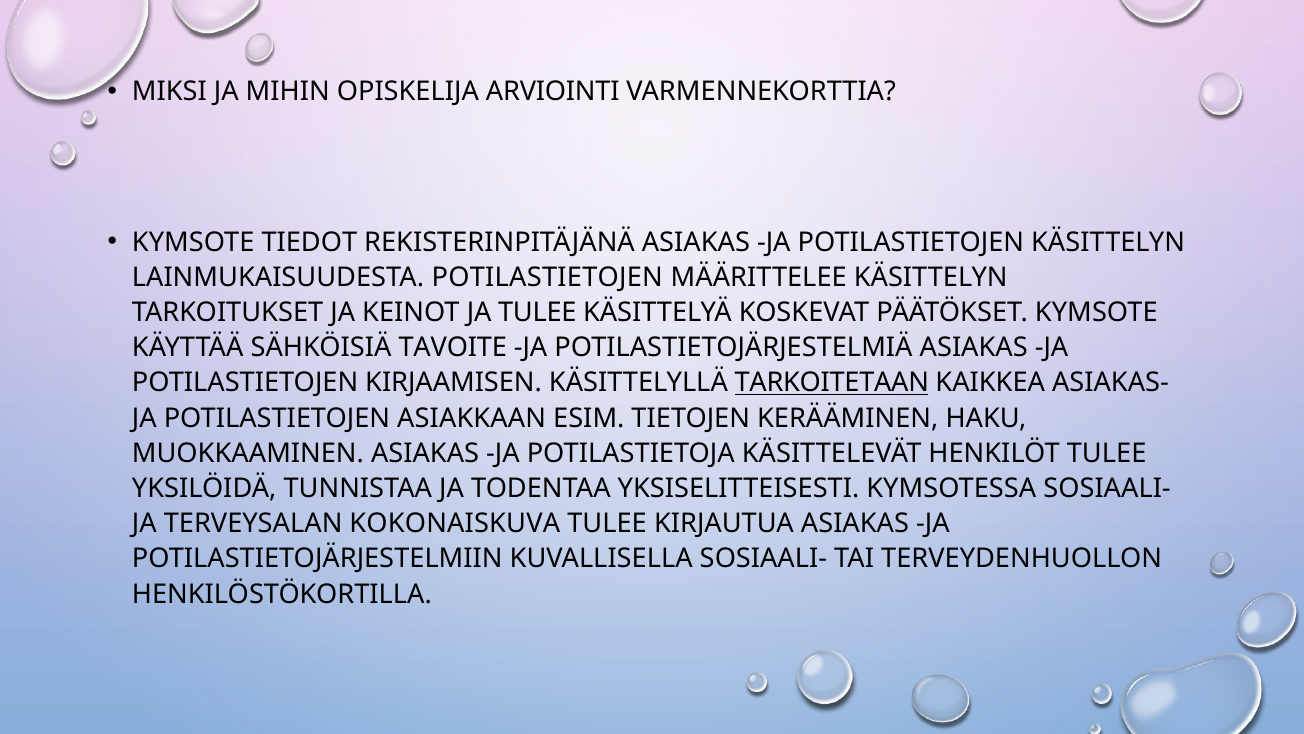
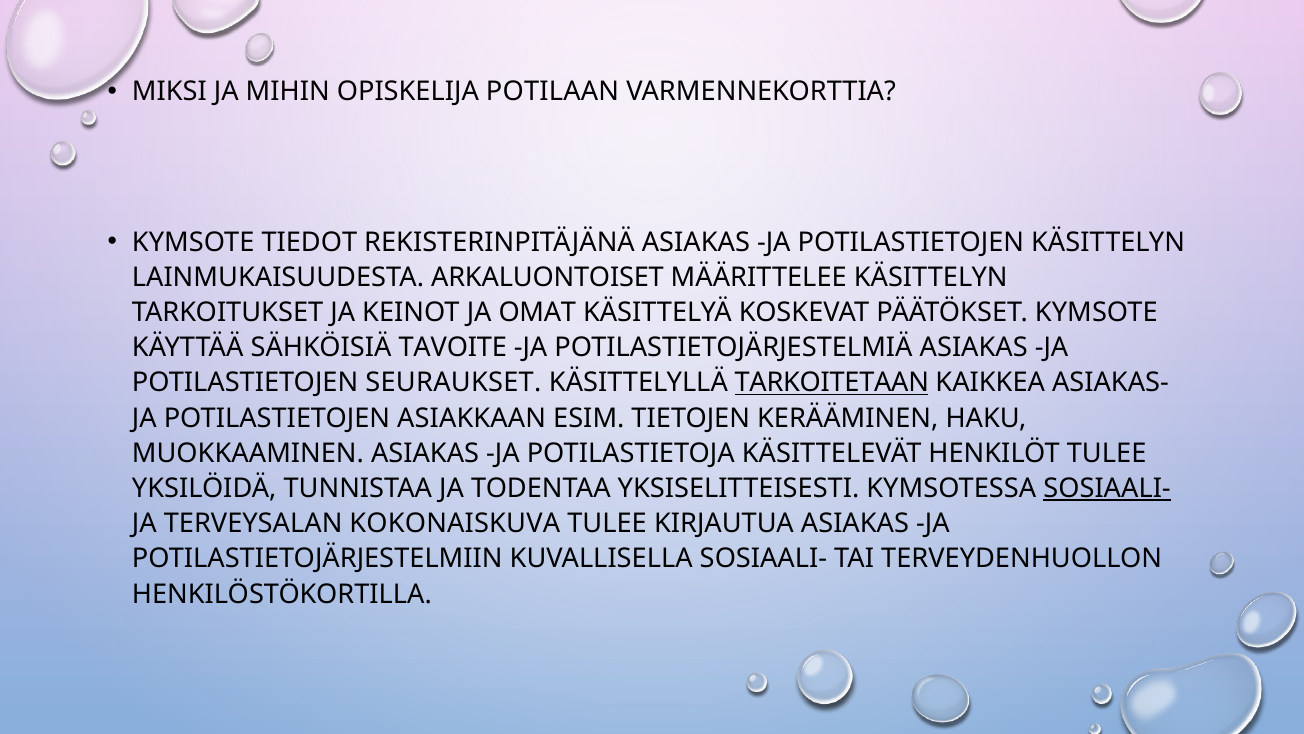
ARVIOINTI: ARVIOINTI -> POTILAAN (553, 92)
LAINMUKAISUUDESTA POTILASTIETOJEN: POTILASTIETOJEN -> ARKALUONTOISET (547, 277)
JA TULEE: TULEE -> OMAT (537, 312)
KIRJAAMISEN: KIRJAAMISEN -> SEURAUKSET (453, 383)
SOSIAALI- underline: none -> present (1107, 488)
